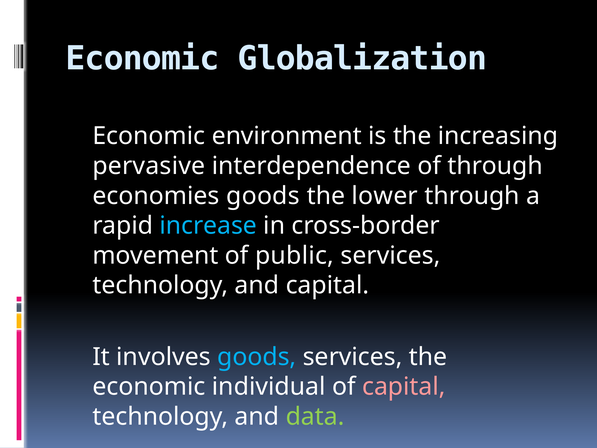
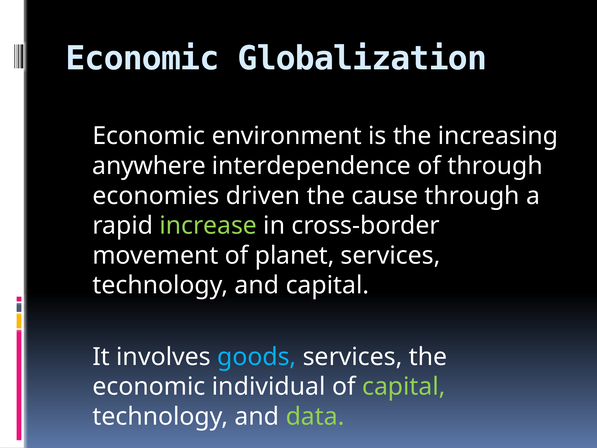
pervasive: pervasive -> anywhere (149, 166)
economies goods: goods -> driven (263, 196)
lower: lower -> cause (385, 196)
increase colour: light blue -> light green (208, 226)
public: public -> planet (295, 255)
capital colour: pink -> light green (404, 386)
